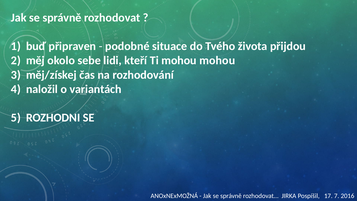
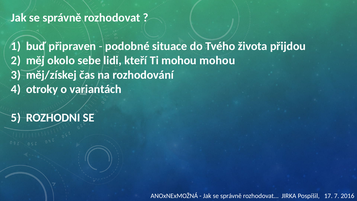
naložil: naložil -> otroky (42, 89)
